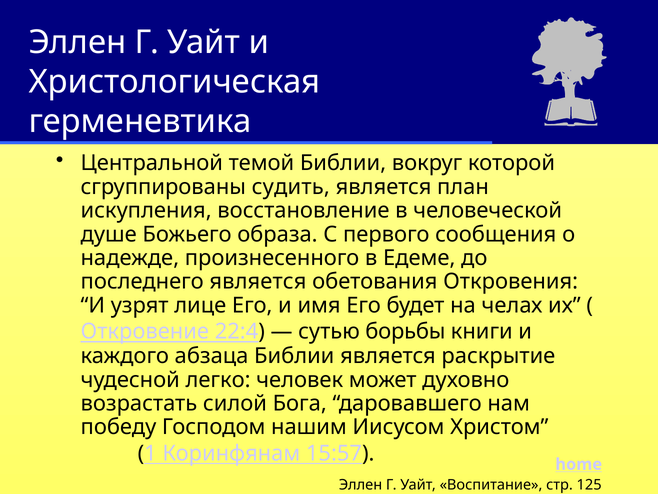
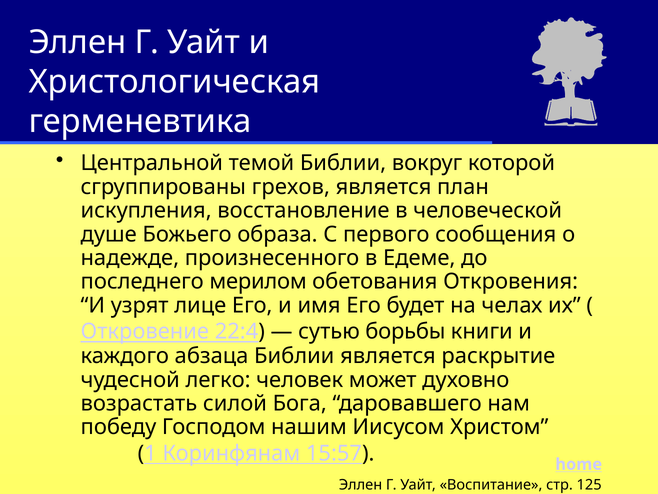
судить: судить -> грехов (291, 187)
последнего является: является -> мерилом (258, 281)
